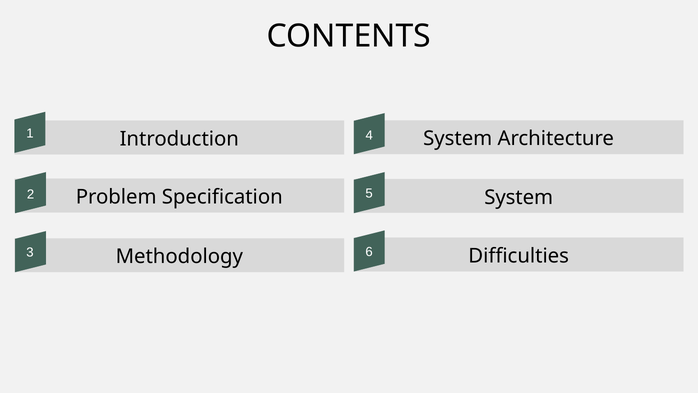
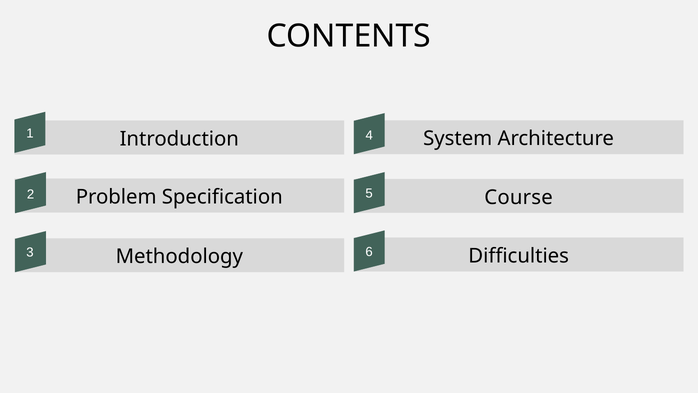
System: System -> Course (519, 197)
